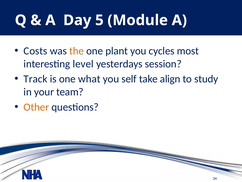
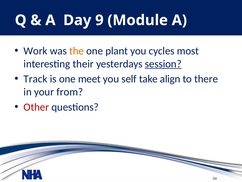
5: 5 -> 9 (99, 20)
Costs: Costs -> Work (36, 51)
level: level -> their (83, 64)
session underline: none -> present (163, 64)
what: what -> meet (89, 79)
study: study -> there (206, 79)
team: team -> from (70, 92)
Other colour: orange -> red (36, 107)
